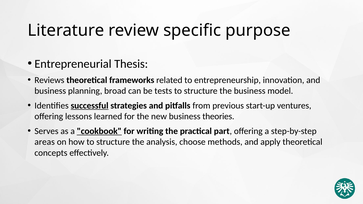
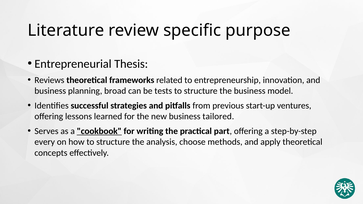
successful underline: present -> none (90, 106)
theories: theories -> tailored (218, 117)
areas: areas -> every (45, 142)
